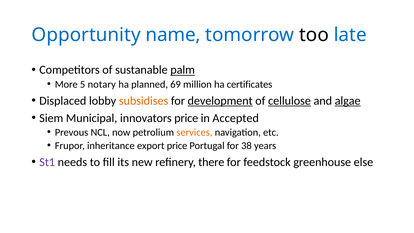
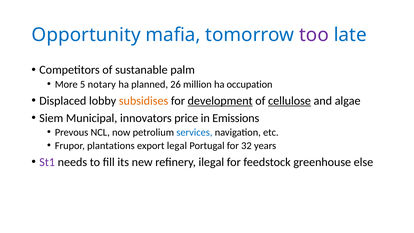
name: name -> mafia (173, 35)
too colour: black -> purple (314, 35)
palm underline: present -> none (183, 70)
69: 69 -> 26 (176, 84)
certificates: certificates -> occupation (250, 84)
algae underline: present -> none (348, 101)
Accepted: Accepted -> Emissions (236, 118)
services colour: orange -> blue (194, 132)
inheritance: inheritance -> plantations (111, 146)
export price: price -> legal (177, 146)
38: 38 -> 32 (246, 146)
there: there -> ilegal (211, 162)
